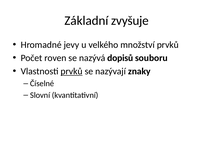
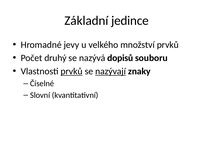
zvyšuje: zvyšuje -> jedince (130, 21)
roven: roven -> druhý (55, 58)
nazývají underline: none -> present (111, 71)
